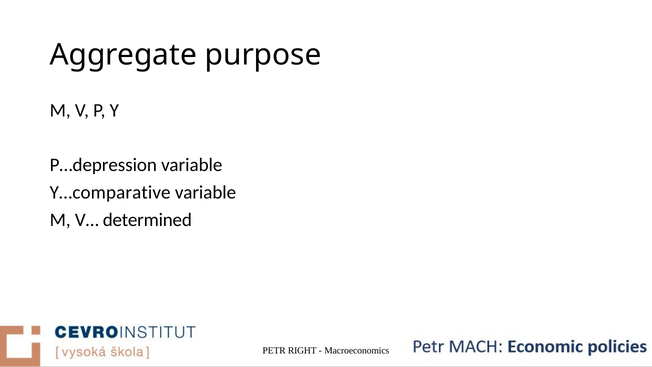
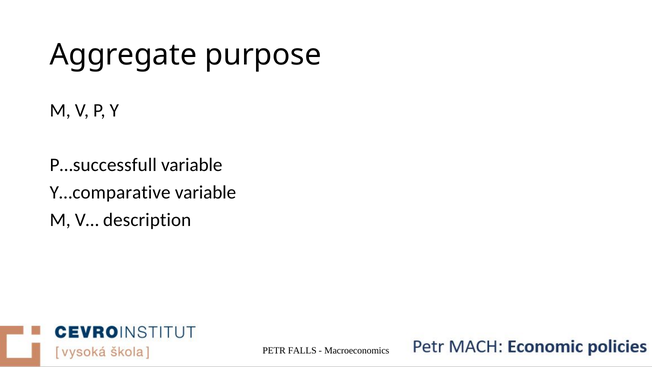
P…depression: P…depression -> P…successfull (103, 165)
determined: determined -> description (147, 220)
RIGHT: RIGHT -> FALLS (302, 350)
